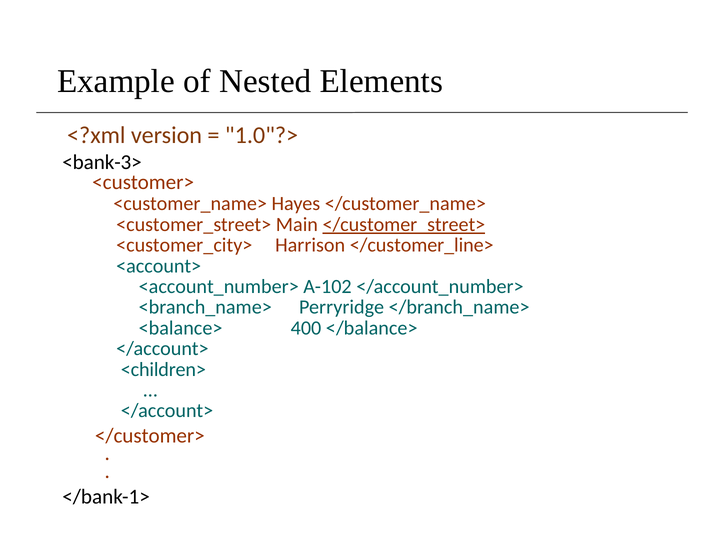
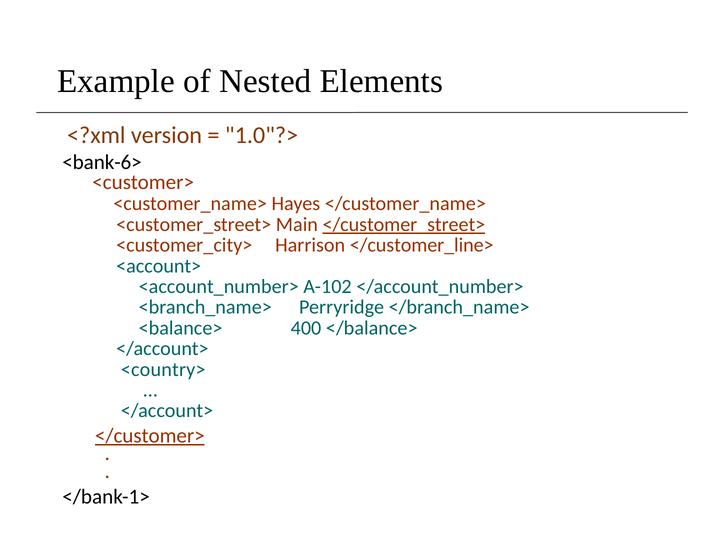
<bank-3>: <bank-3> -> <bank-6> (102, 162)
<children>: <children> -> <country> (163, 369)
</customer> underline: none -> present (150, 435)
